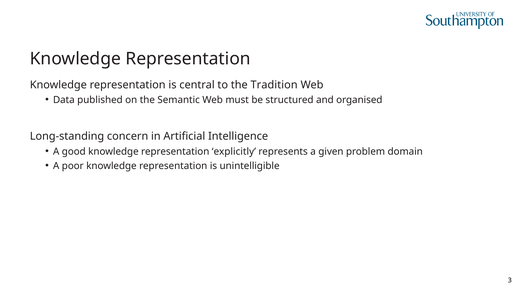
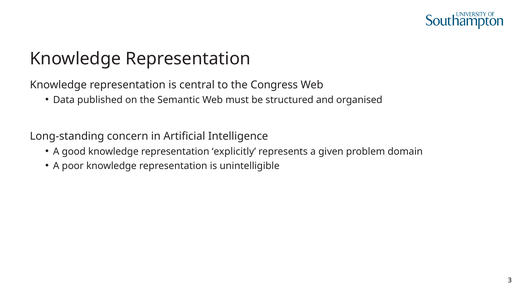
Tradition: Tradition -> Congress (274, 85)
